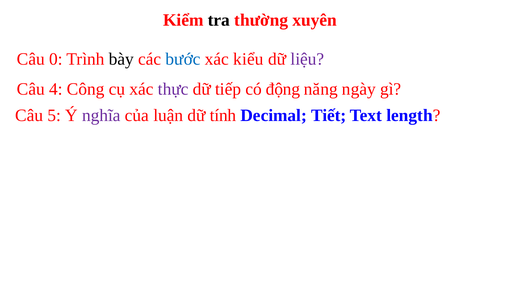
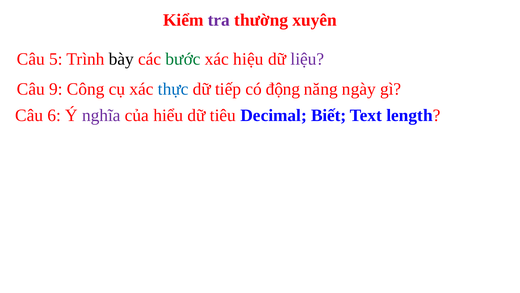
tra colour: black -> purple (219, 20)
0: 0 -> 5 (56, 59)
bước colour: blue -> green (183, 59)
kiểu: kiểu -> hiệu (248, 59)
4: 4 -> 9 (56, 89)
thực colour: purple -> blue (173, 89)
5: 5 -> 6 (54, 115)
luận: luận -> hiểu (168, 115)
tính: tính -> tiêu (223, 115)
Tiết: Tiết -> Biết (329, 115)
